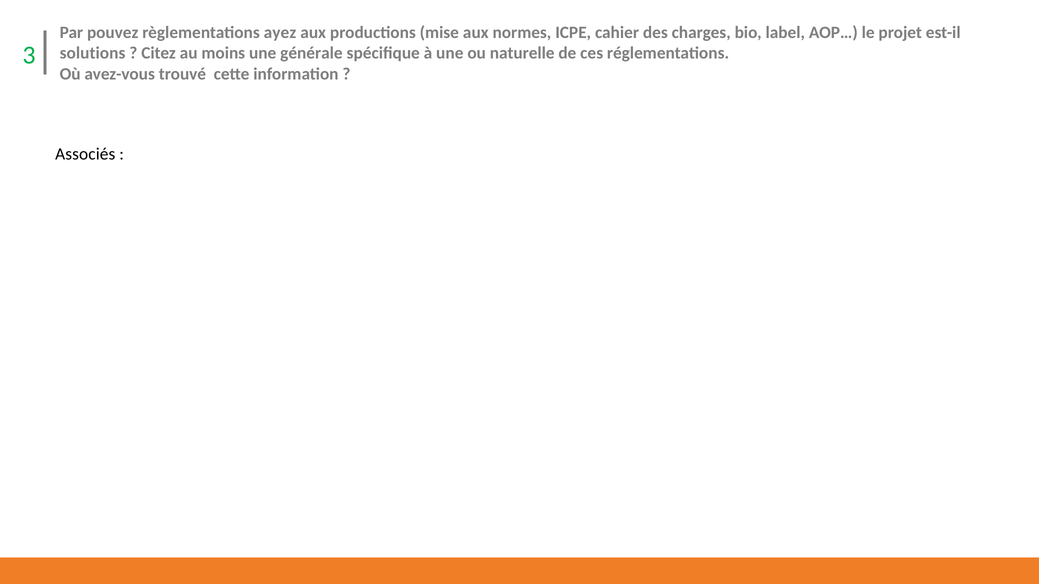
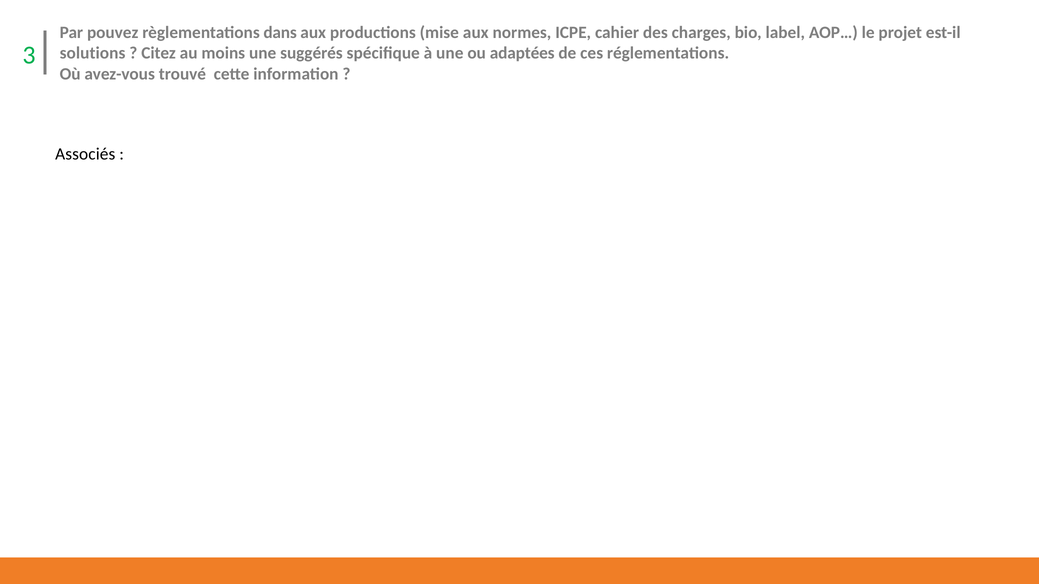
ayez: ayez -> dans (280, 32)
générale: générale -> suggérés (311, 53)
naturelle: naturelle -> adaptées (522, 53)
